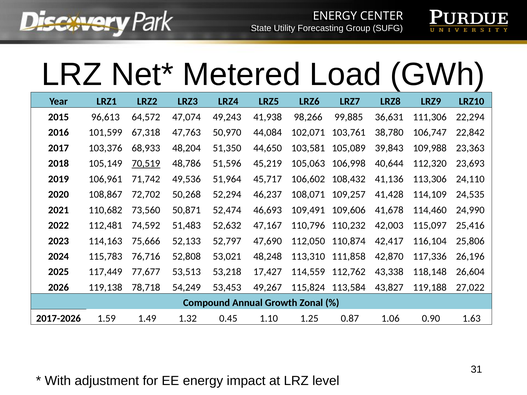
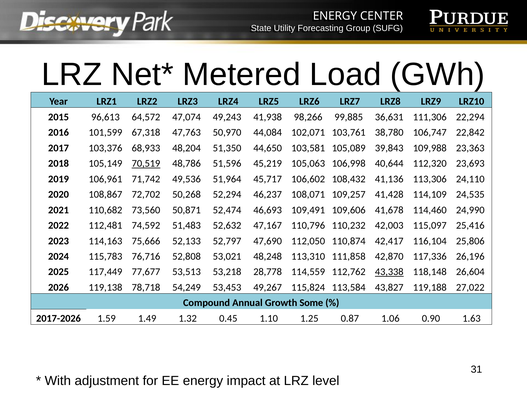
17,427: 17,427 -> 28,778 (268, 272)
43,338 underline: none -> present (389, 272)
Zonal: Zonal -> Some (311, 303)
